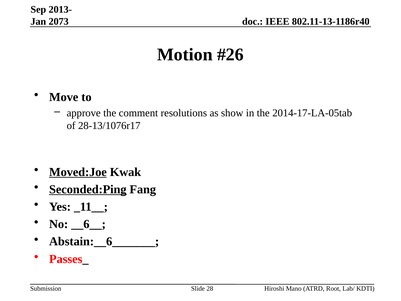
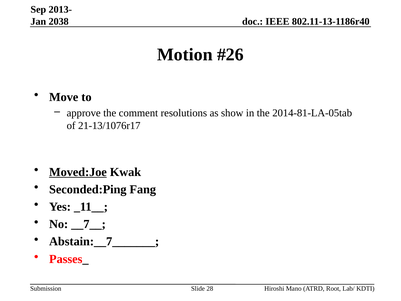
2073: 2073 -> 2038 (59, 21)
2014-17-LA-05tab: 2014-17-LA-05tab -> 2014-81-LA-05tab (312, 113)
28-13/1076r17: 28-13/1076r17 -> 21-13/1076r17 (109, 126)
Seconded:Ping underline: present -> none (88, 189)
__6__: __6__ -> __7__ (88, 224)
Abstain:__6_______: Abstain:__6_______ -> Abstain:__7_______ (104, 241)
